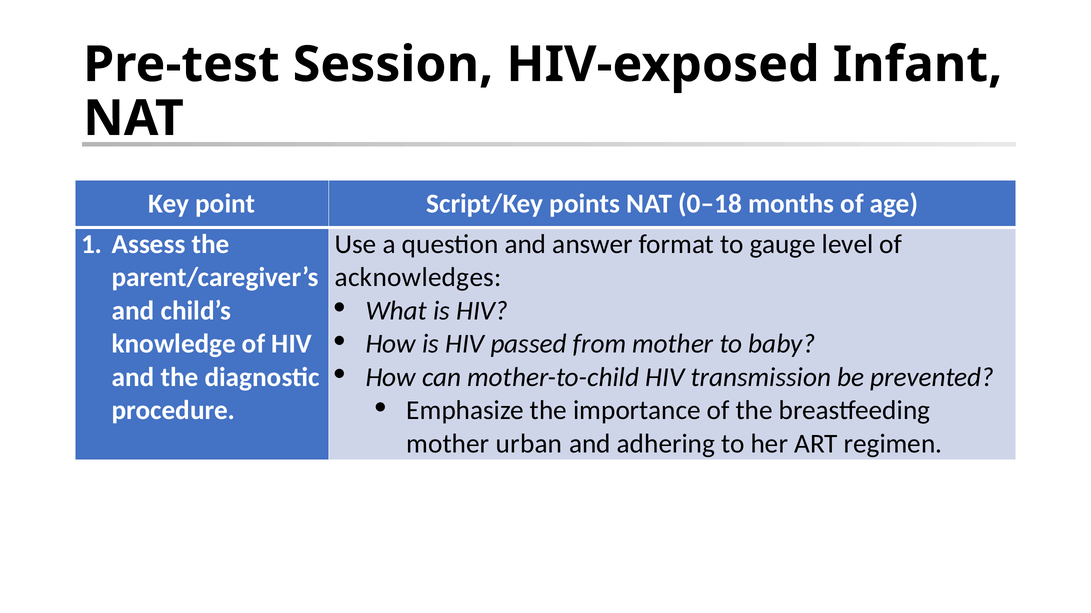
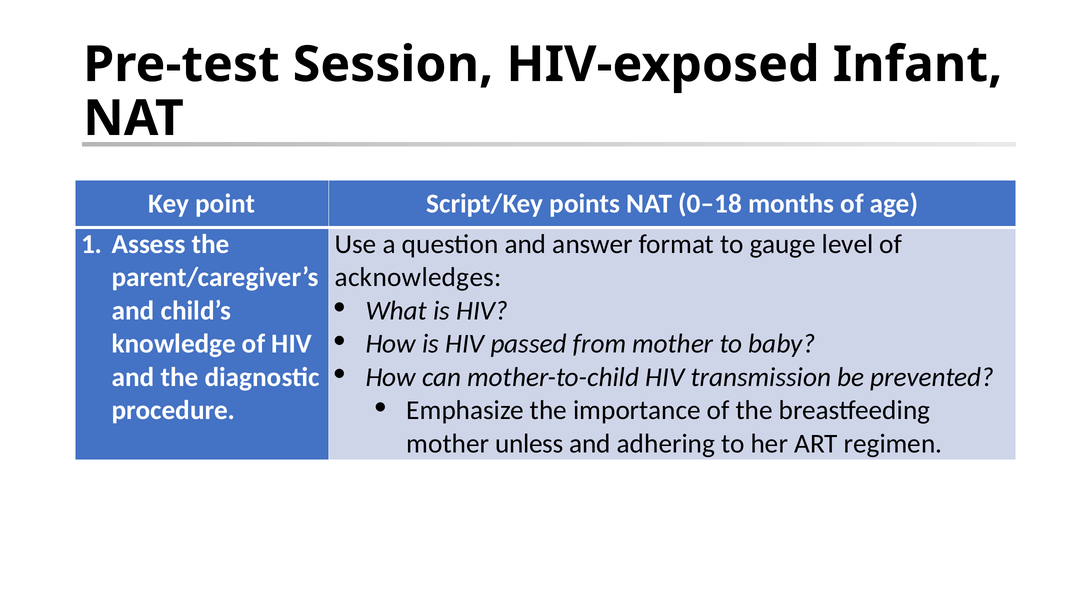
urban: urban -> unless (529, 444)
